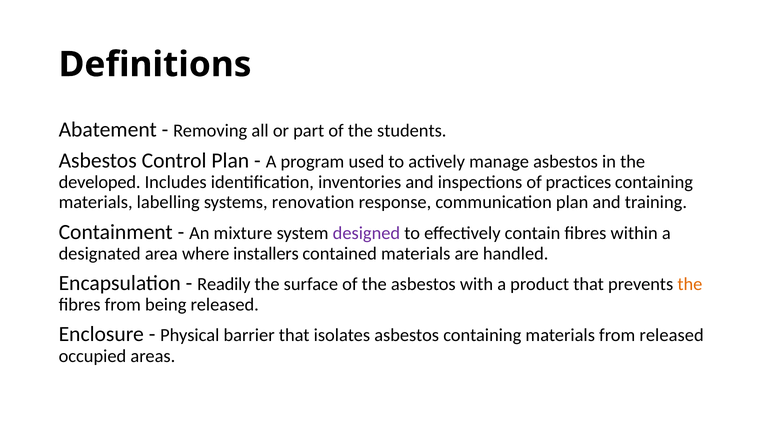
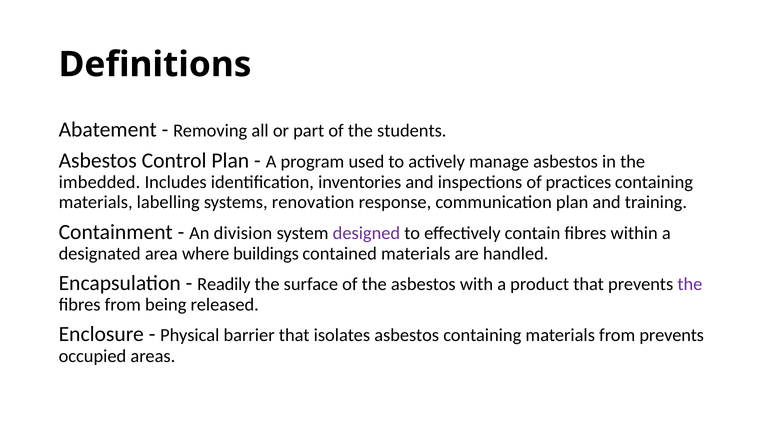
developed: developed -> imbedded (99, 183)
mixture: mixture -> division (243, 233)
installers: installers -> buildings (266, 254)
the colour: orange -> purple (690, 285)
from released: released -> prevents (672, 336)
